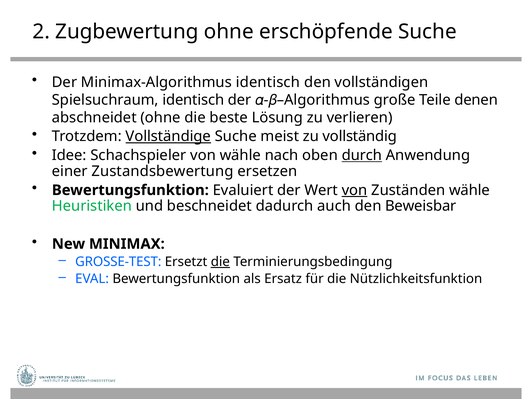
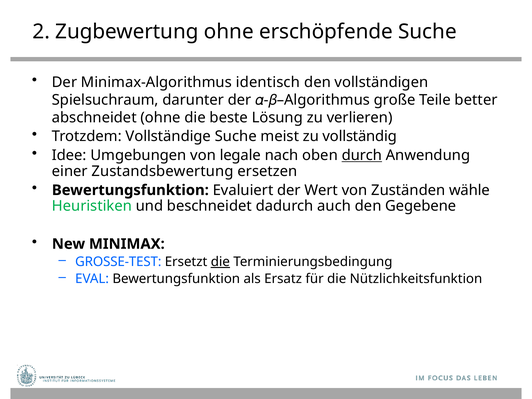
Spielsuchraum identisch: identisch -> darunter (193, 100)
denen: denen -> better (476, 100)
Vollständige underline: present -> none (168, 136)
Schachspieler: Schachspieler -> Umgebungen (138, 155)
von wähle: wähle -> legale (240, 155)
von underline: present -> none (355, 190)
Beweisbar: Beweisbar -> Gegebene (421, 206)
